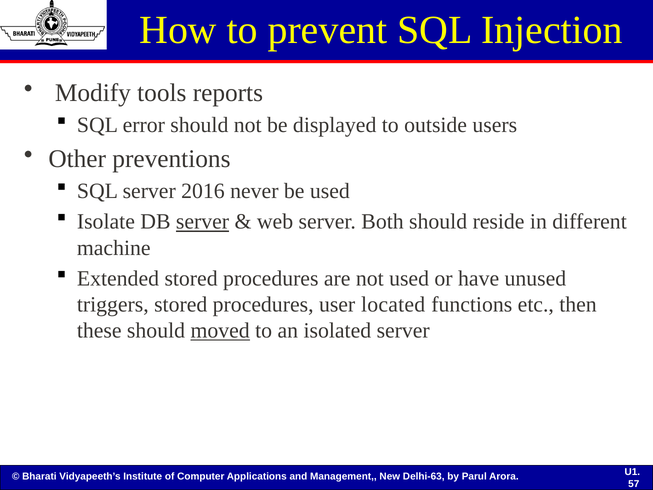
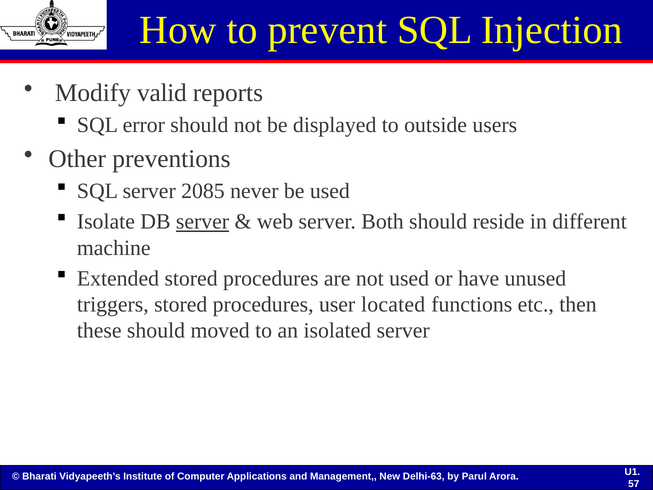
tools: tools -> valid (162, 93)
2016: 2016 -> 2085 (203, 191)
moved underline: present -> none (220, 330)
